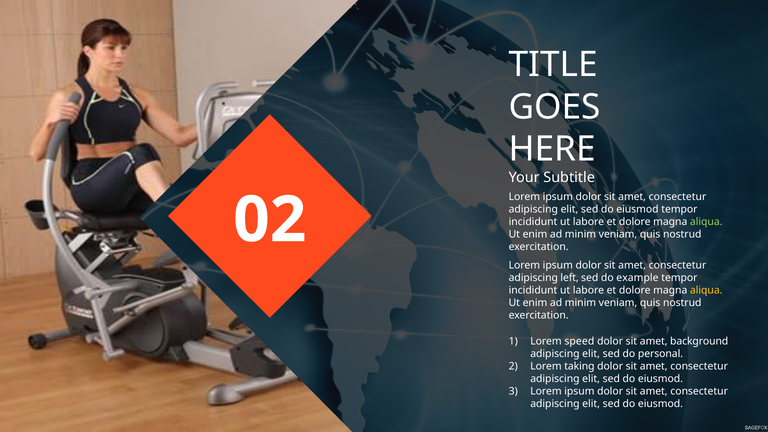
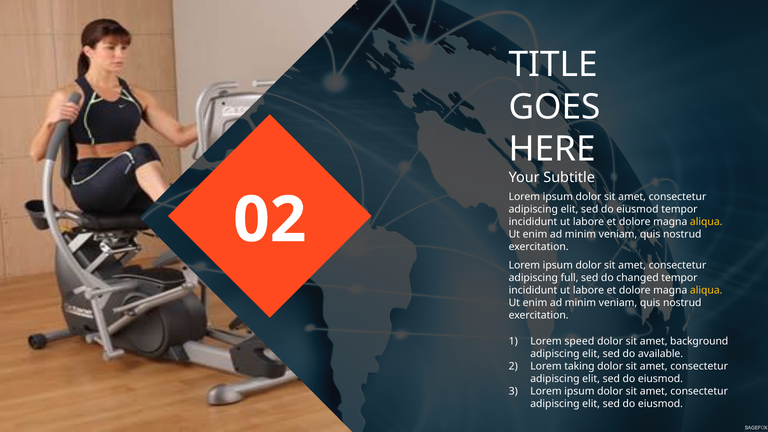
aliqua colour: light green -> yellow (706, 222)
left: left -> full (570, 278)
example: example -> changed (637, 278)
personal: personal -> available (661, 354)
